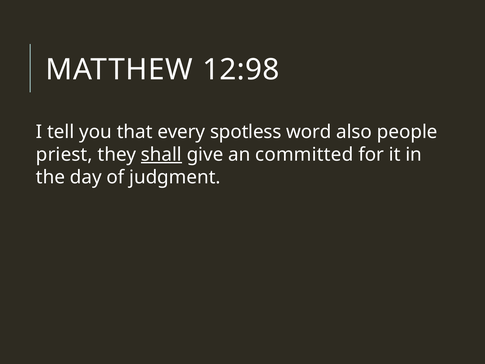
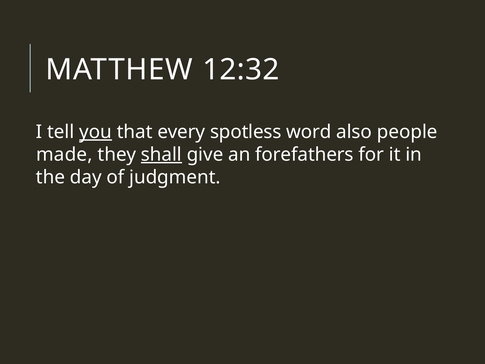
12:98: 12:98 -> 12:32 (241, 70)
you underline: none -> present (96, 132)
priest: priest -> made (64, 154)
committed: committed -> forefathers (304, 154)
